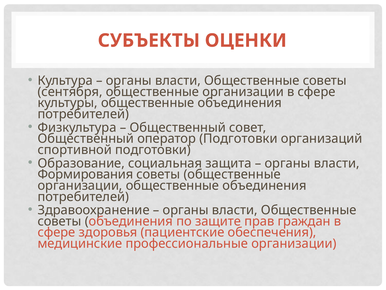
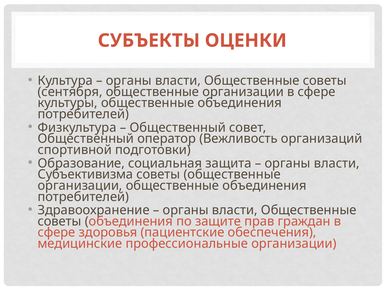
оператор Подготовки: Подготовки -> Вежливость (238, 138)
Формирования: Формирования -> Субъективизма (85, 174)
